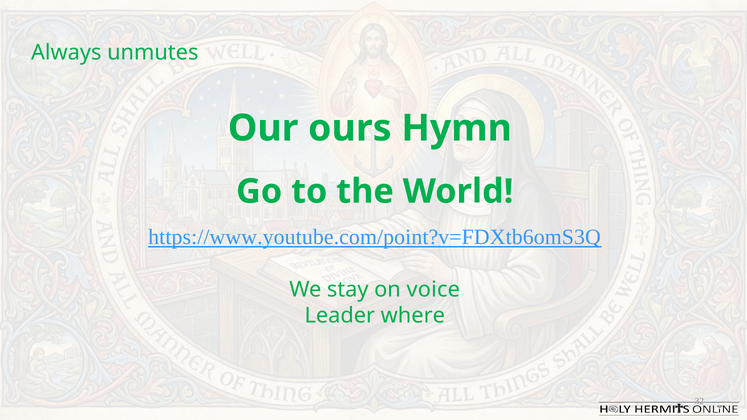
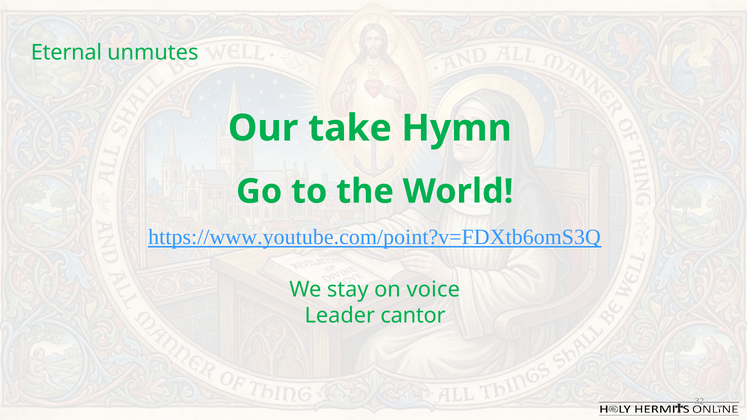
Always: Always -> Eternal (66, 52)
ours: ours -> take (350, 128)
where: where -> cantor (413, 316)
